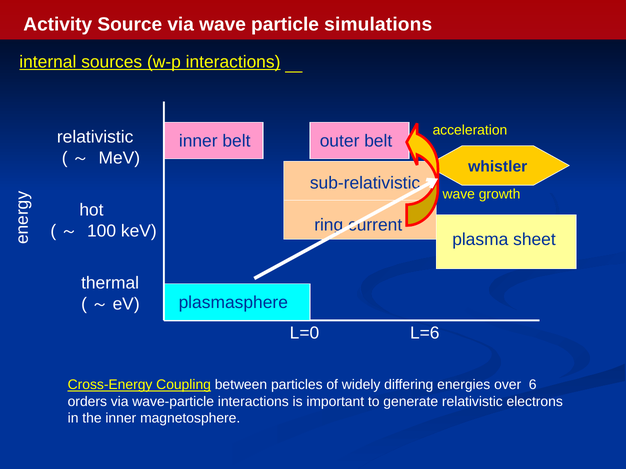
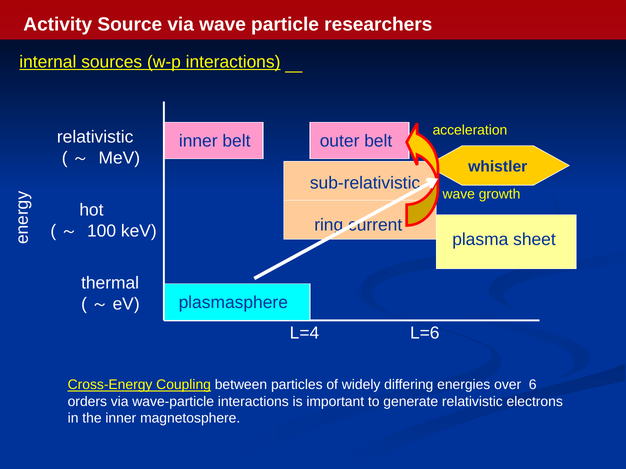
simulations: simulations -> researchers (378, 24)
L=0: L=0 -> L=4 (304, 333)
